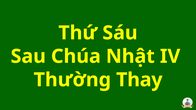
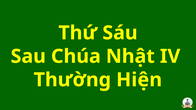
Thay: Thay -> Hiện (139, 80)
